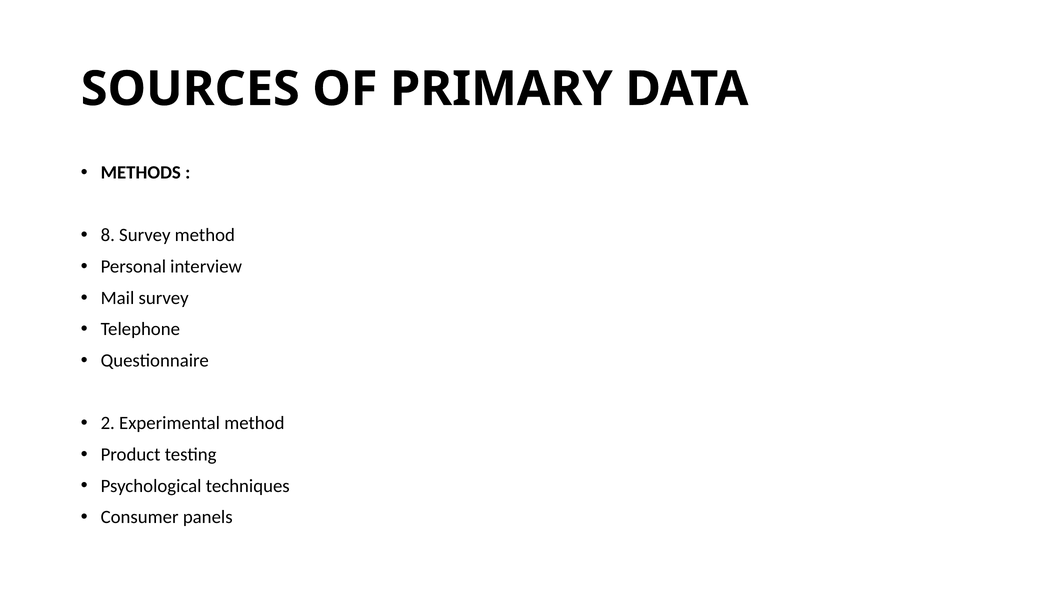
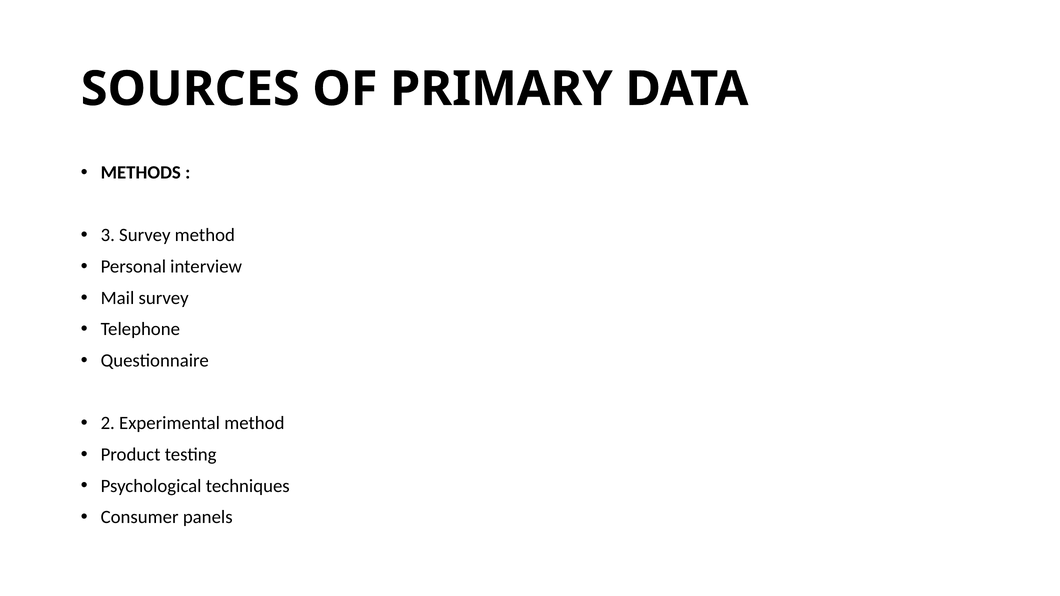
8: 8 -> 3 (108, 235)
